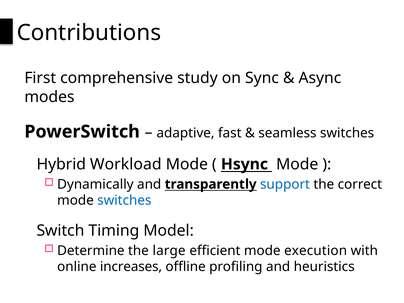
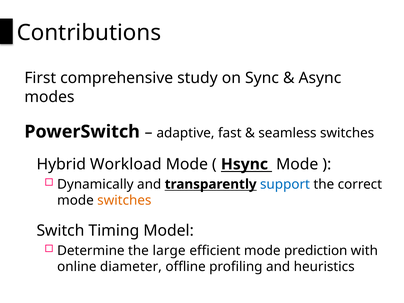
switches colour: blue -> orange (124, 200)
execution: execution -> prediction (316, 251)
increases: increases -> diameter (131, 267)
